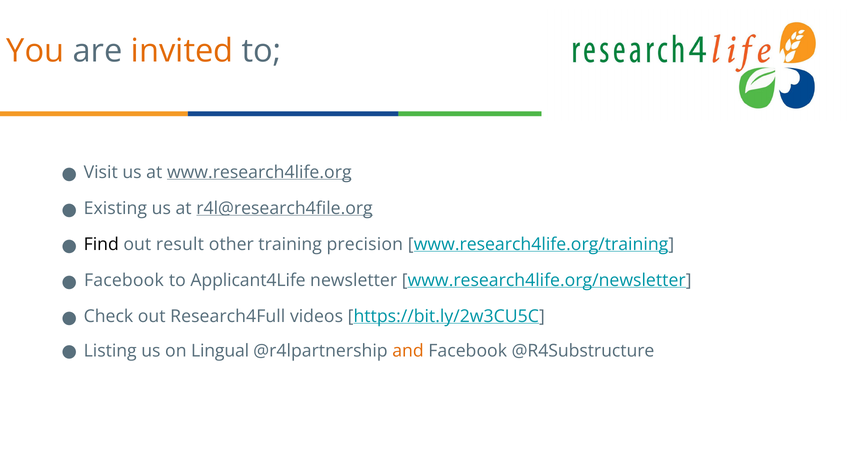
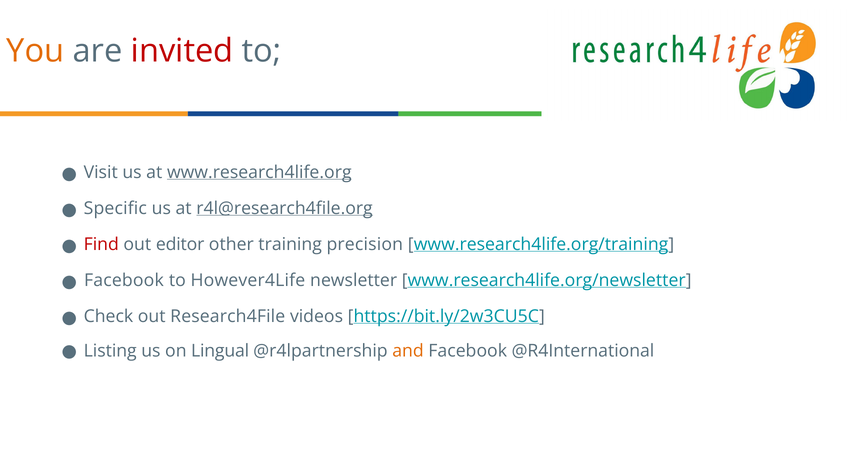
invited colour: orange -> red (182, 51)
Existing: Existing -> Specific (115, 209)
Find colour: black -> red (101, 245)
result: result -> editor (180, 245)
Applicant4Life: Applicant4Life -> However4Life (248, 281)
Research4Full: Research4Full -> Research4File (228, 317)
@R4Substructure: @R4Substructure -> @R4International (583, 351)
